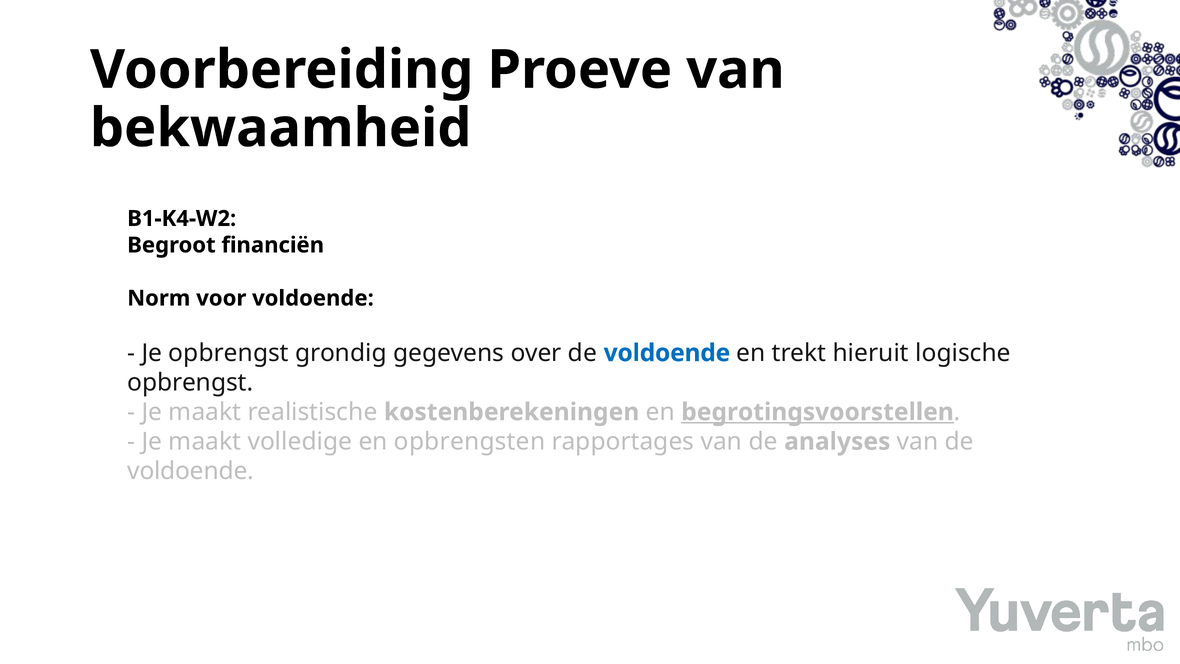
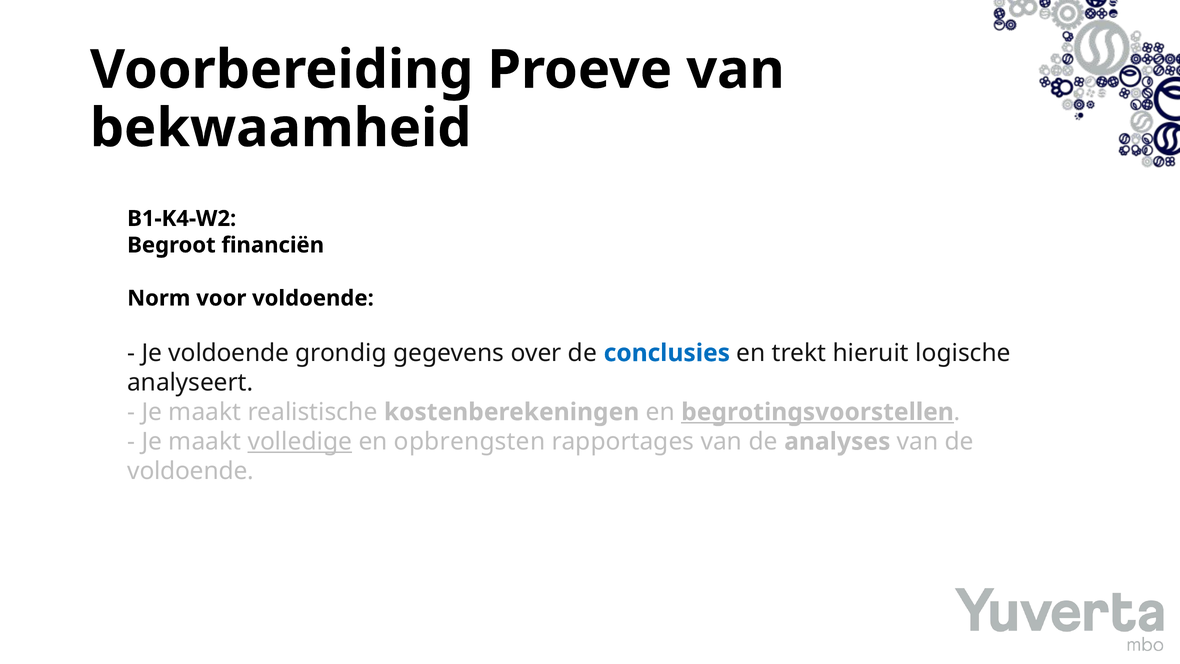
Je opbrengst: opbrengst -> voldoende (229, 353)
over de voldoende: voldoende -> conclusies (667, 353)
opbrengst: opbrengst -> analyseert (190, 382)
volledige underline: none -> present (300, 441)
